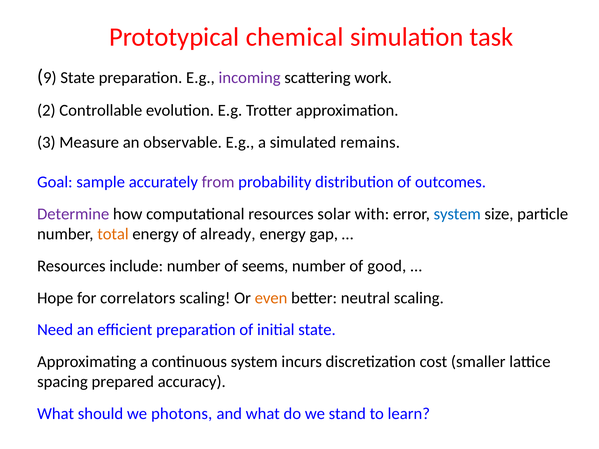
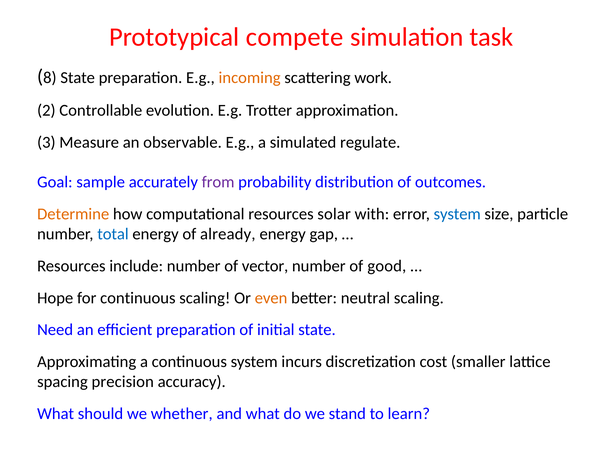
chemical: chemical -> compete (295, 37)
9: 9 -> 8 (50, 78)
incoming colour: purple -> orange (250, 78)
remains: remains -> regulate (370, 142)
Determine colour: purple -> orange (73, 214)
total colour: orange -> blue (113, 234)
seems: seems -> vector (265, 266)
for correlators: correlators -> continuous (138, 298)
prepared: prepared -> precision (123, 382)
photons: photons -> whether (182, 414)
